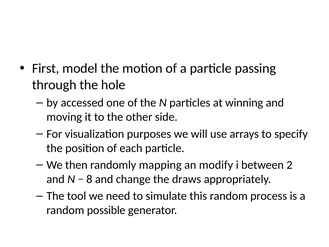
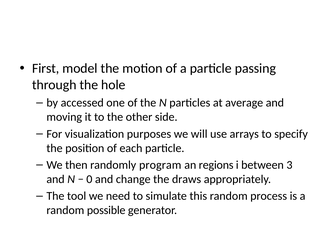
winning: winning -> average (244, 103)
mapping: mapping -> program (160, 165)
modify: modify -> regions (216, 165)
2: 2 -> 3 (289, 165)
8: 8 -> 0 (89, 179)
